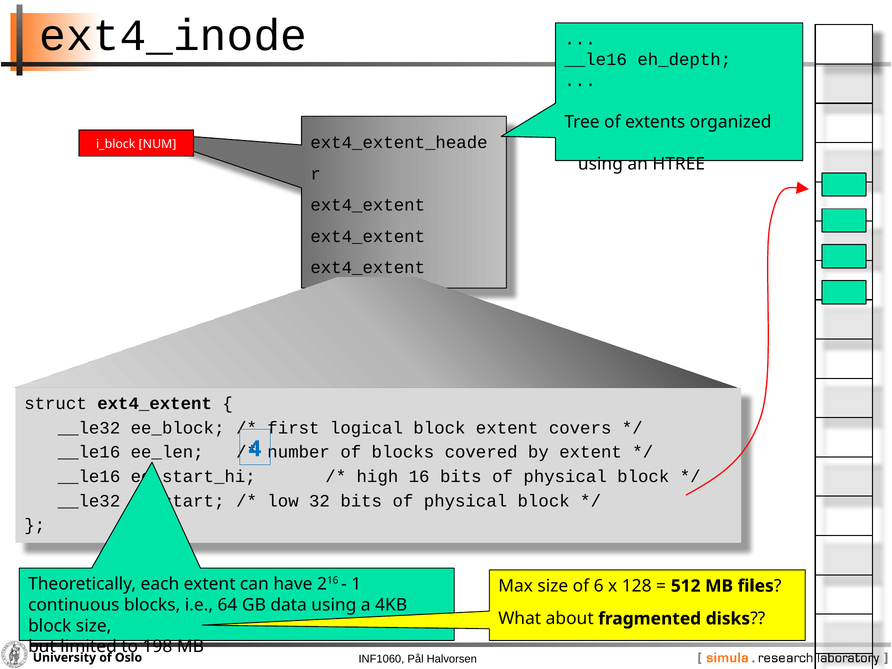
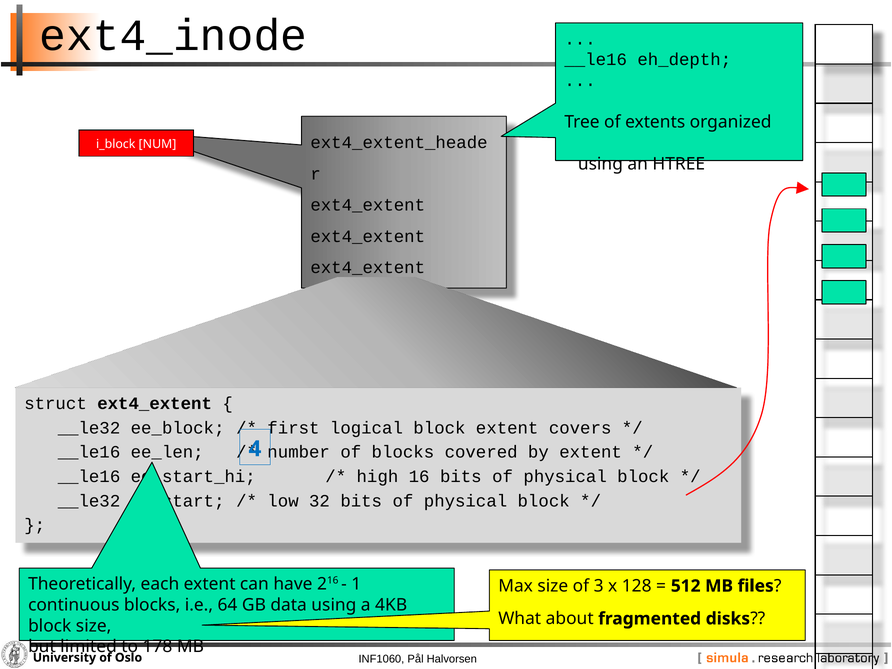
6: 6 -> 3 (599, 586)
198: 198 -> 178 (157, 647)
